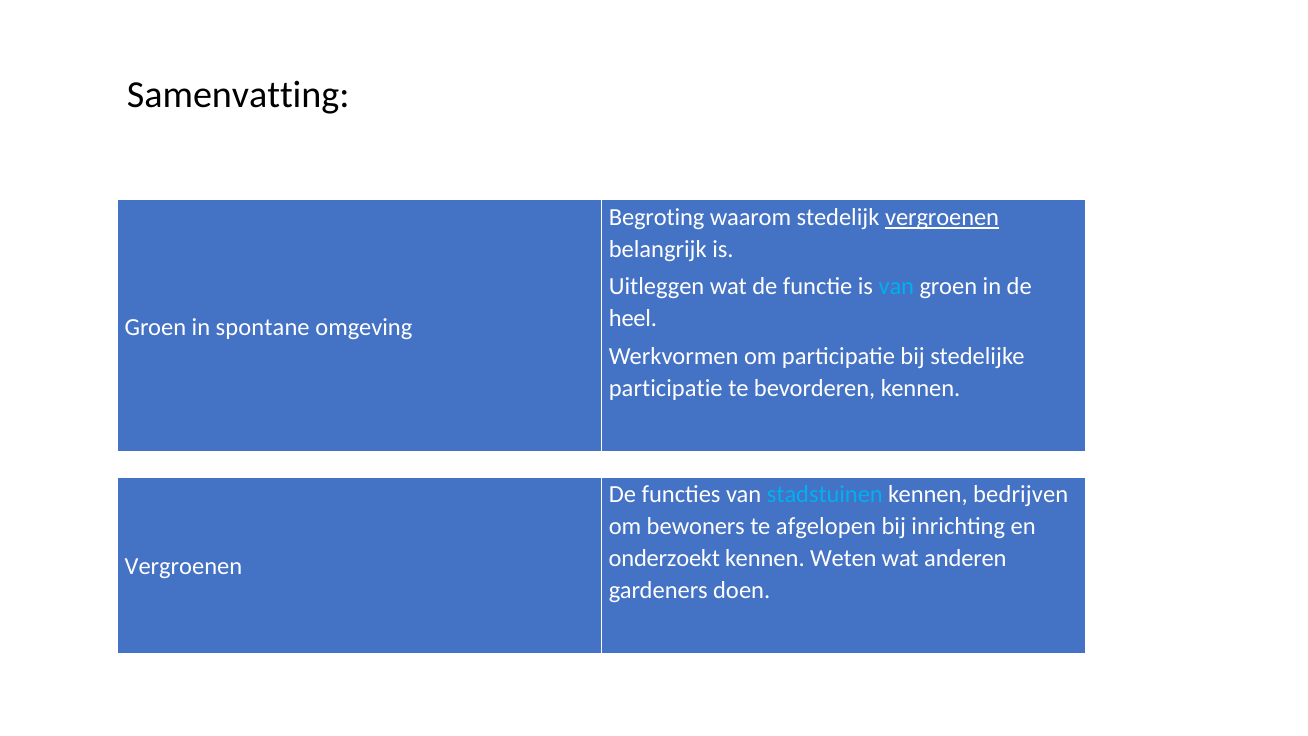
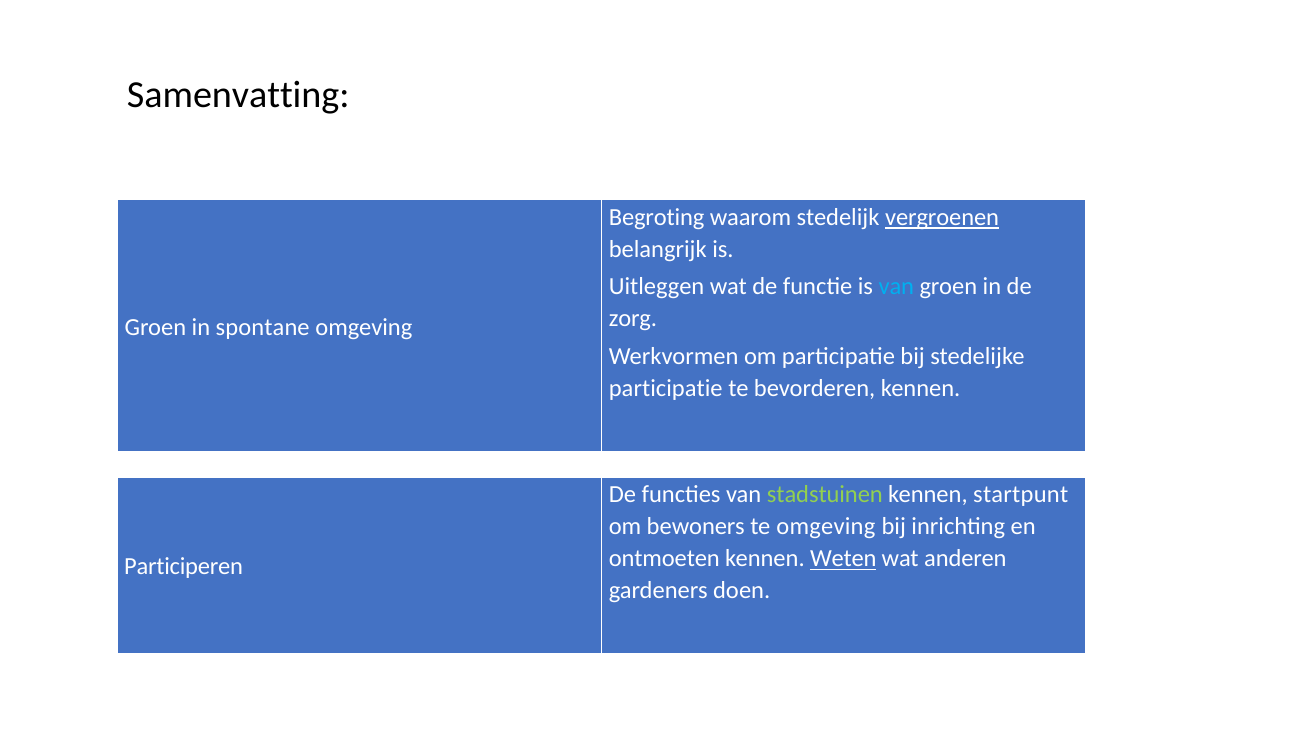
heel: heel -> zorg (633, 319)
stadstuinen colour: light blue -> light green (825, 495)
bedrijven: bedrijven -> startpunt (1021, 495)
te afgelopen: afgelopen -> omgeving (826, 527)
onderzoekt: onderzoekt -> ontmoeten (664, 559)
Weten underline: none -> present (843, 559)
Vergroenen: Vergroenen -> Participeren (184, 567)
